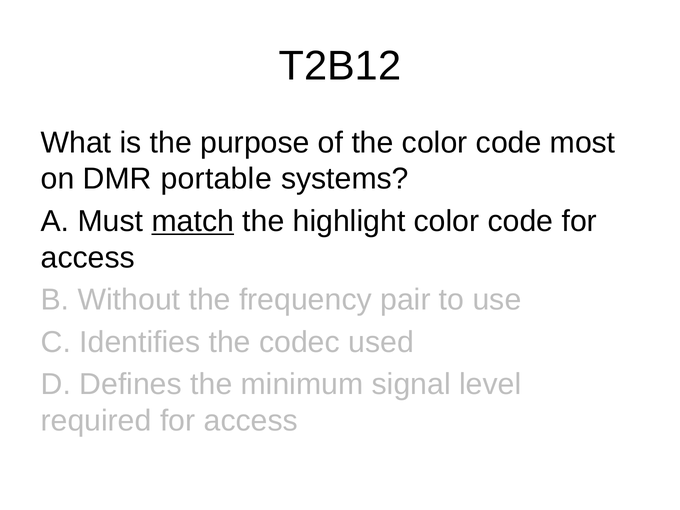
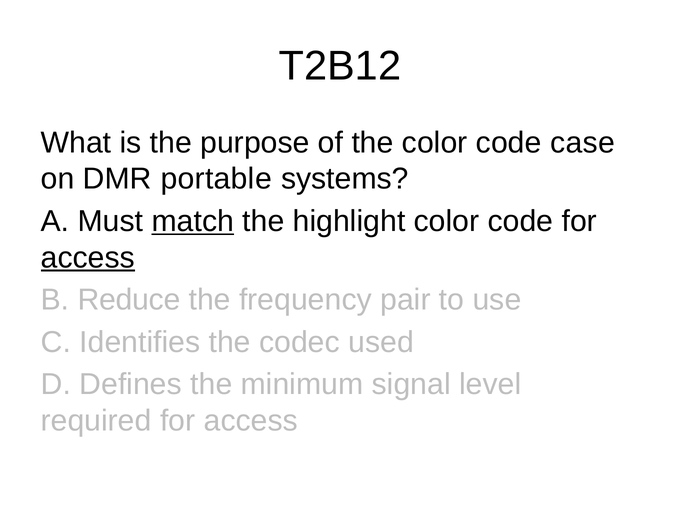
most: most -> case (582, 143)
access underline: none -> present (88, 258)
Without: Without -> Reduce (129, 300)
